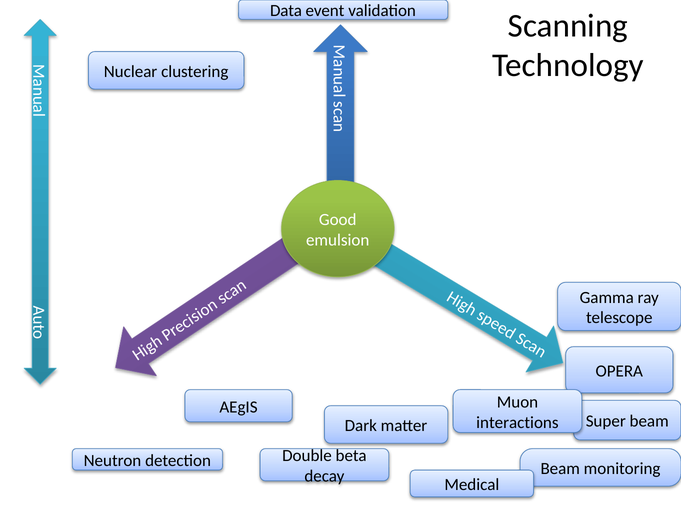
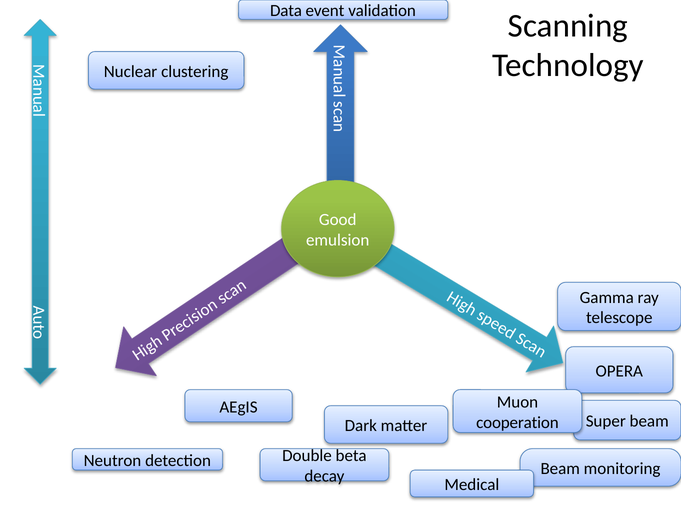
interactions: interactions -> cooperation (517, 422)
